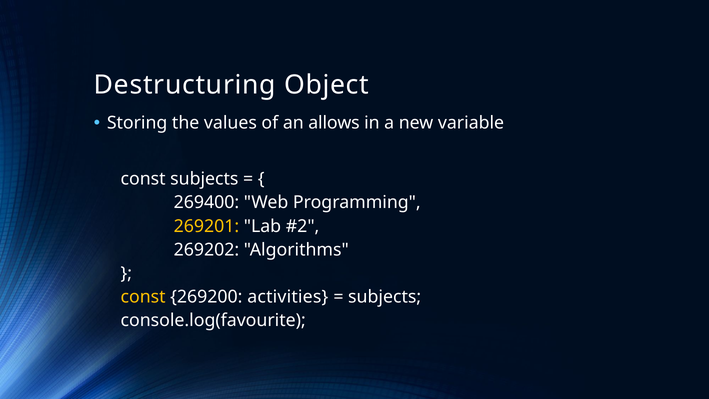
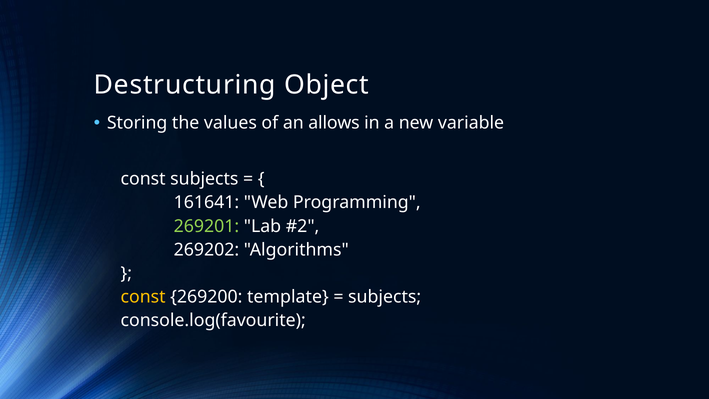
269400: 269400 -> 161641 (206, 202)
269201 colour: yellow -> light green (206, 226)
activities: activities -> template (288, 297)
